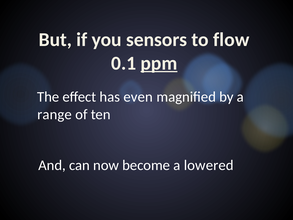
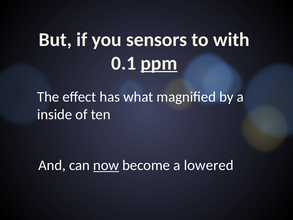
flow: flow -> with (231, 40)
even: even -> what (138, 97)
range: range -> inside (55, 114)
now underline: none -> present (106, 165)
